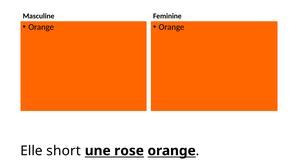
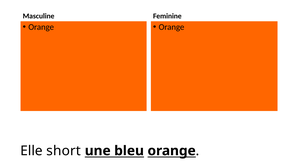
rose: rose -> bleu (129, 151)
